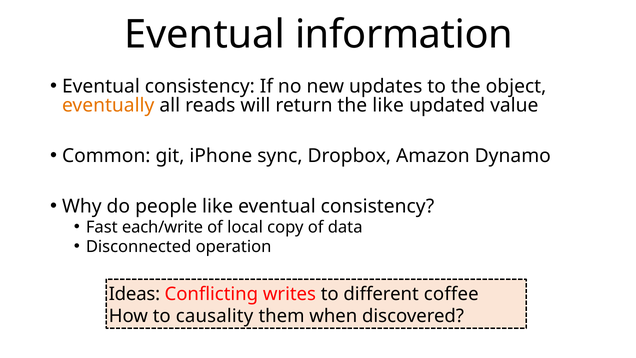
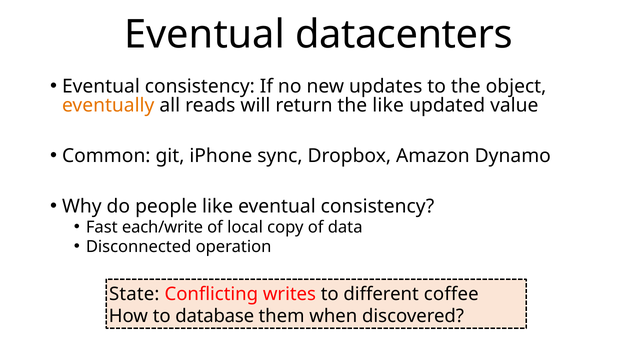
information: information -> datacenters (404, 35)
Ideas: Ideas -> State (134, 294)
causality: causality -> database (215, 316)
